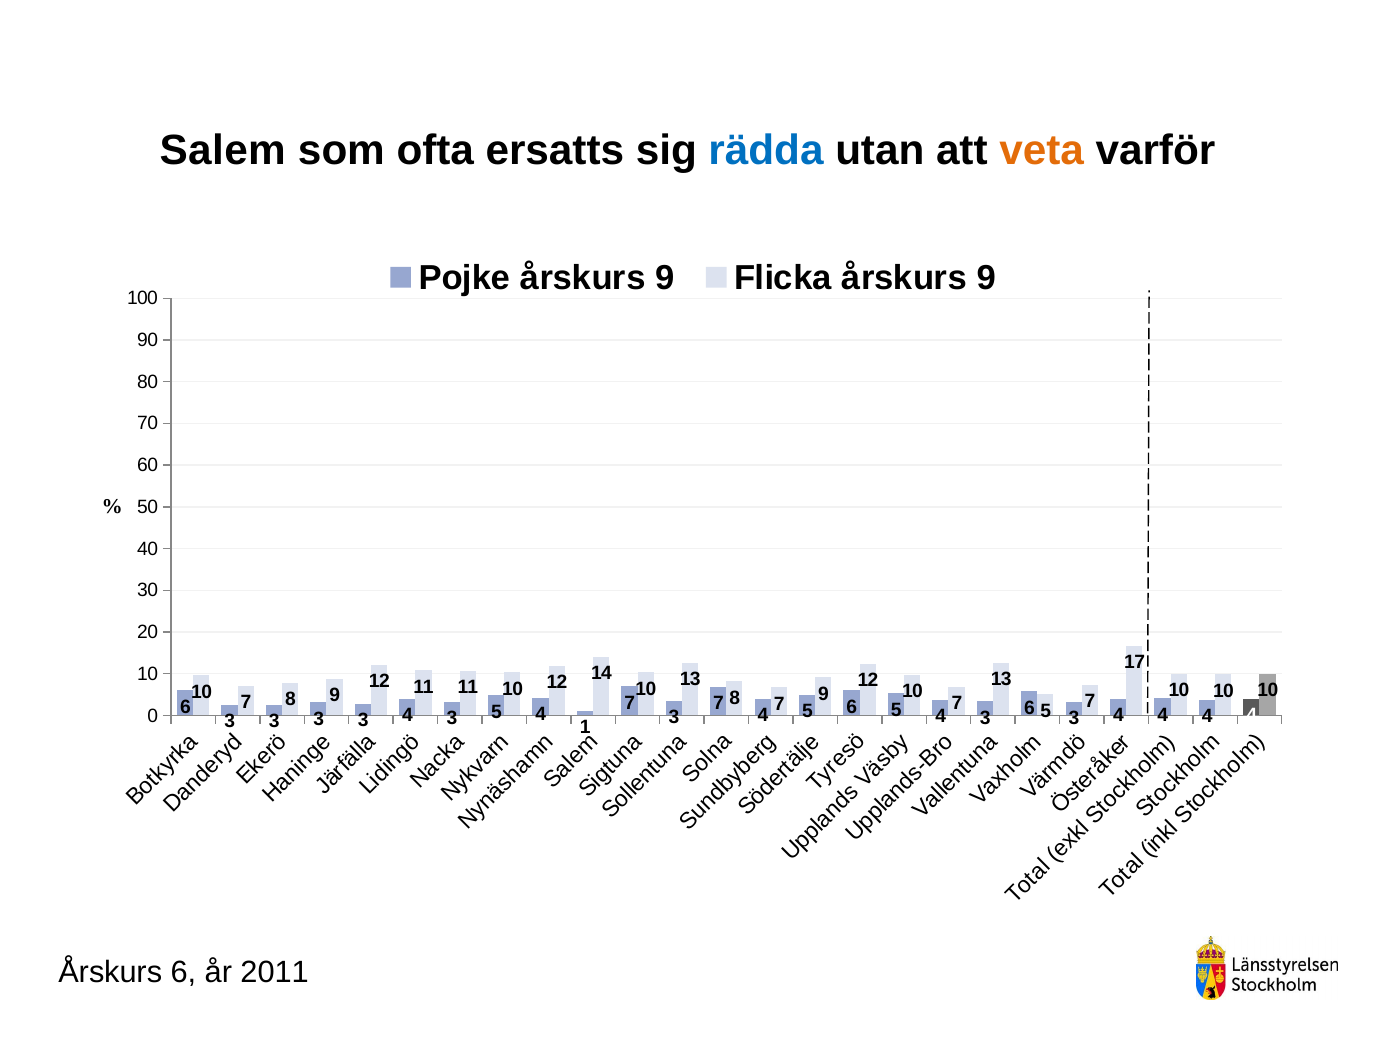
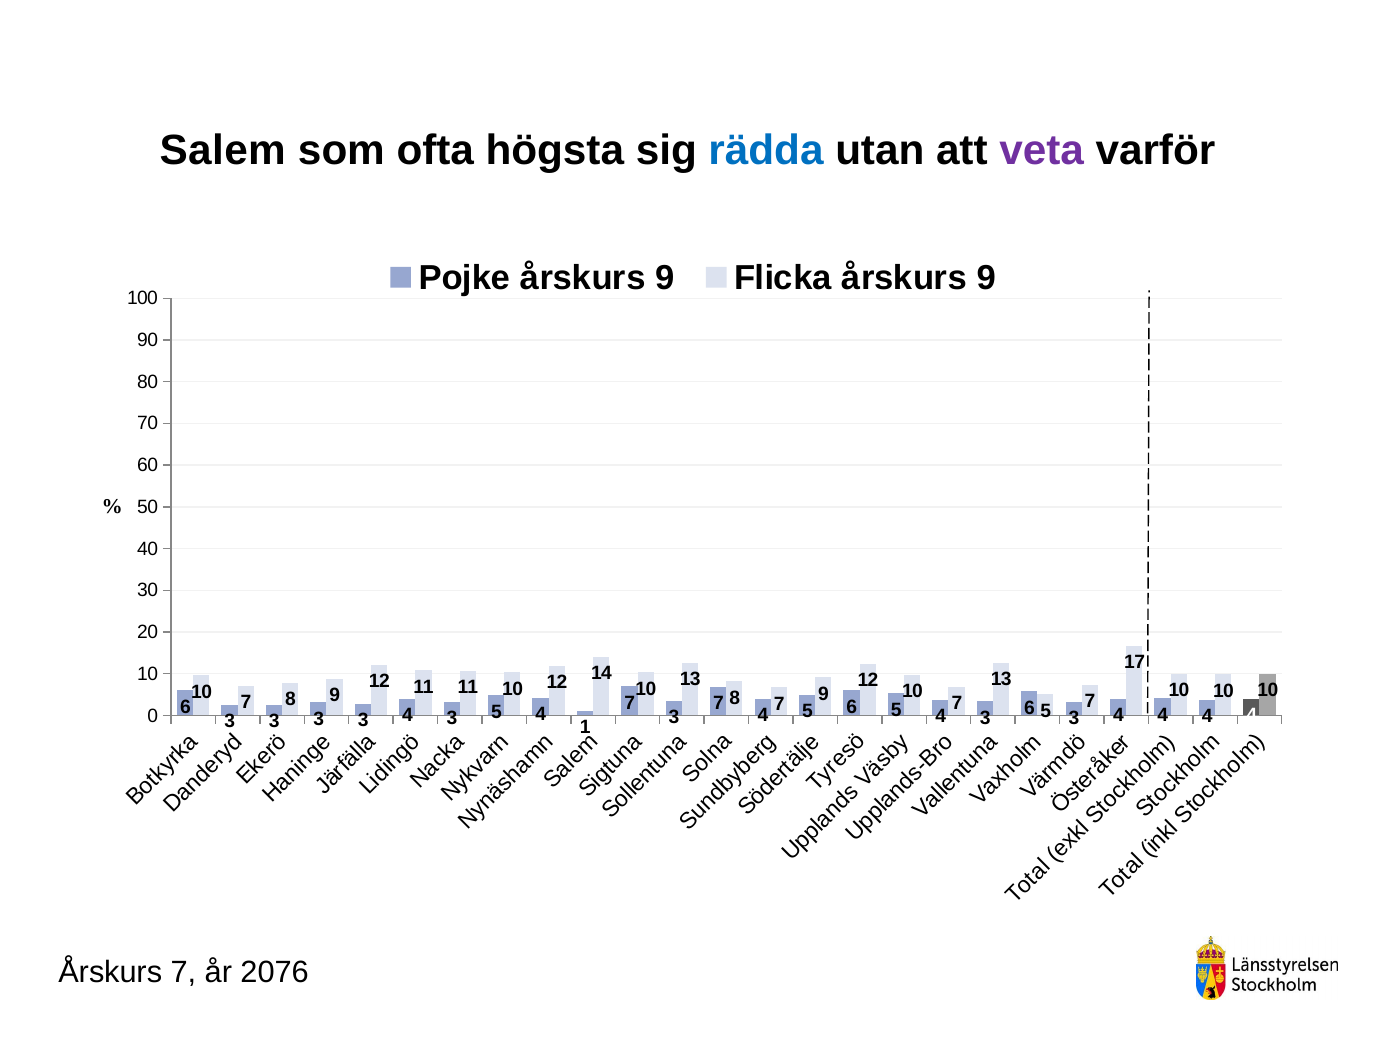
ersatts: ersatts -> högsta (555, 151)
veta colour: orange -> purple (1042, 151)
Årskurs 6: 6 -> 7 (183, 973)
2011: 2011 -> 2076 (275, 973)
